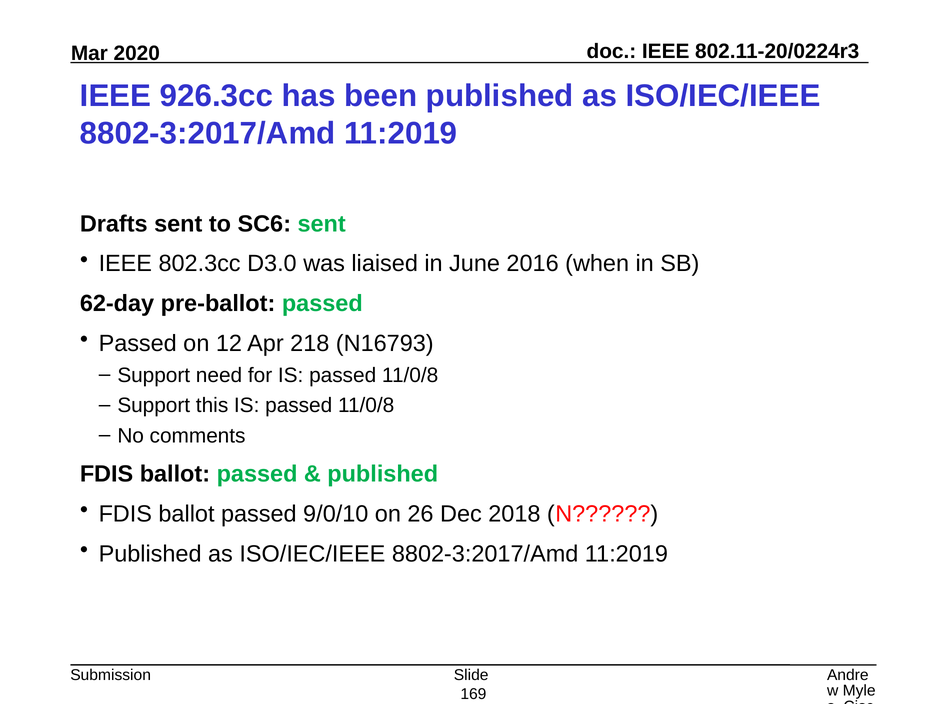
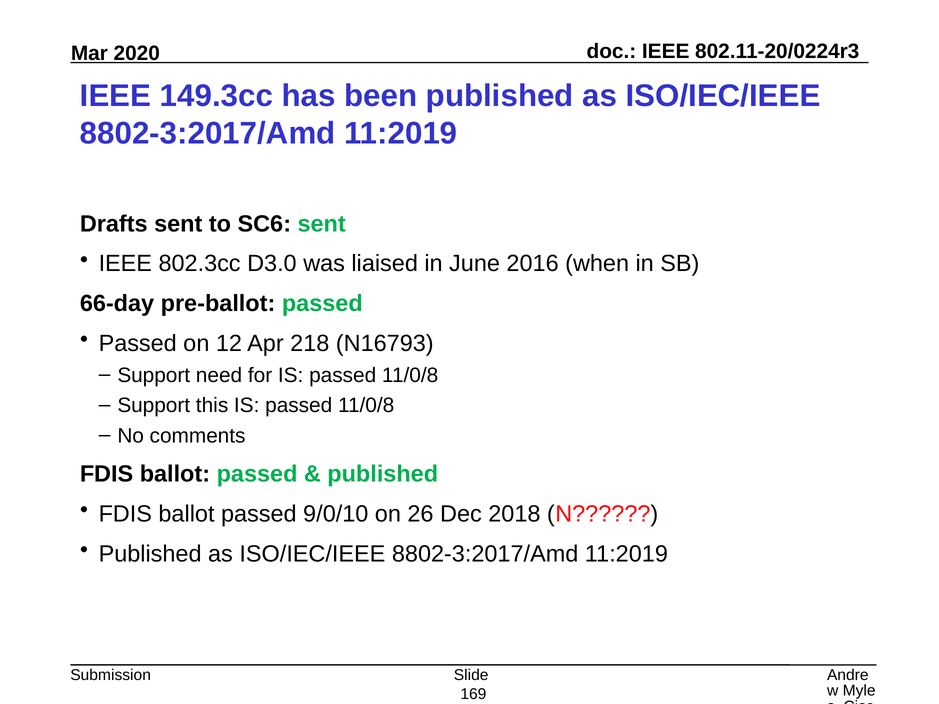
926.3cc: 926.3cc -> 149.3cc (216, 96)
62-day: 62-day -> 66-day (117, 304)
